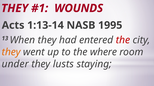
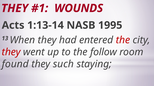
they colour: orange -> red (11, 52)
where: where -> follow (104, 52)
under: under -> found (15, 64)
lusts: lusts -> such (63, 64)
